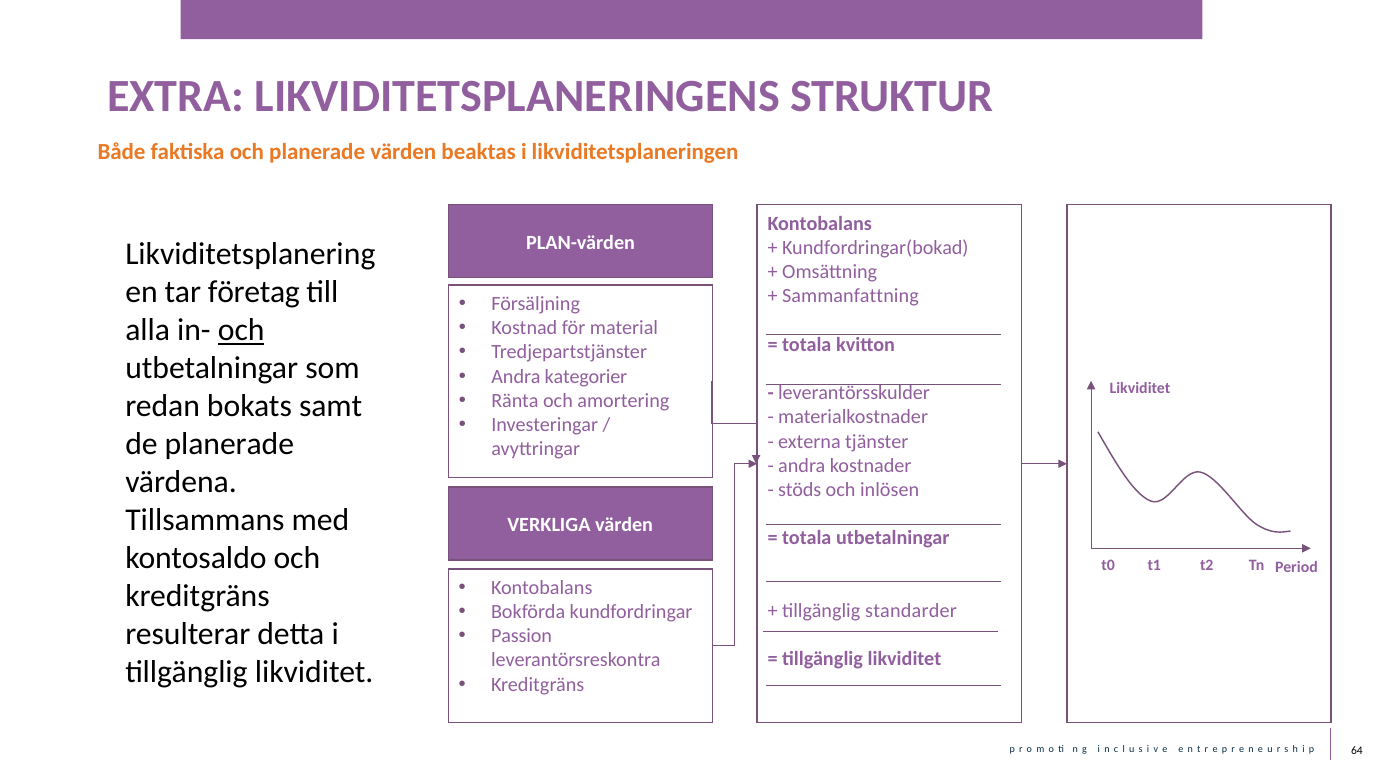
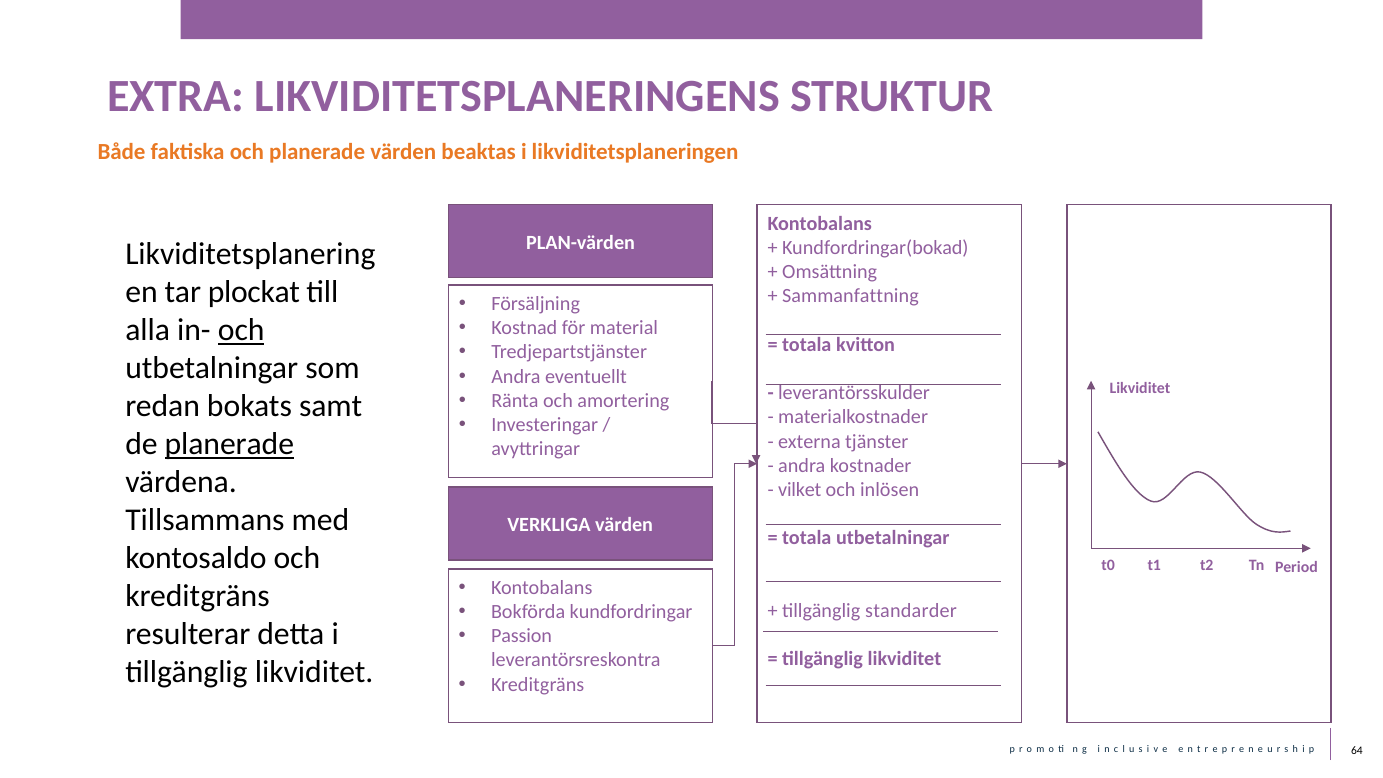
företag: företag -> plockat (254, 292)
kategorier: kategorier -> eventuellt (586, 376)
planerade underline: none -> present (229, 444)
stöds: stöds -> vilket (800, 490)
